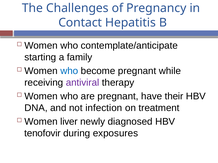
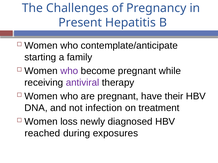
Contact: Contact -> Present (80, 23)
who colour: blue -> purple (69, 71)
liver: liver -> loss (69, 122)
tenofovir: tenofovir -> reached (42, 134)
